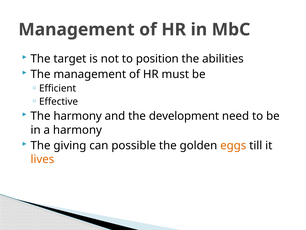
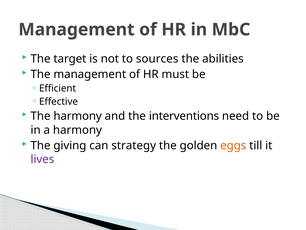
position: position -> sources (157, 59)
development: development -> interventions (184, 116)
possible: possible -> strategy (134, 145)
lives colour: orange -> purple (42, 159)
